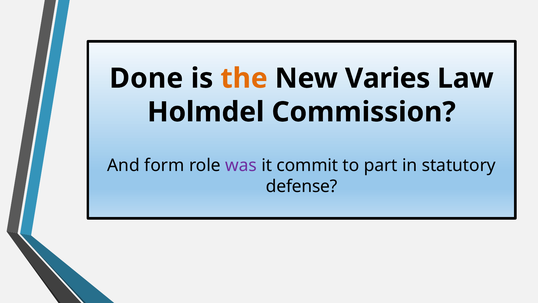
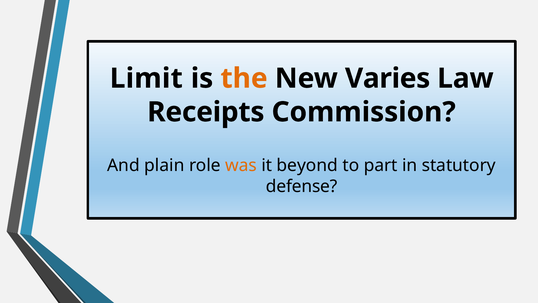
Done: Done -> Limit (146, 78)
Holmdel: Holmdel -> Receipts (206, 112)
form: form -> plain (164, 165)
was colour: purple -> orange (241, 165)
commit: commit -> beyond (307, 165)
